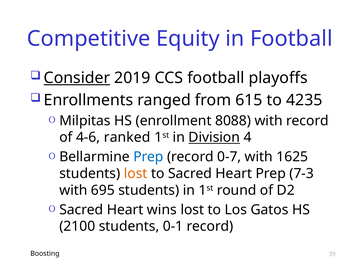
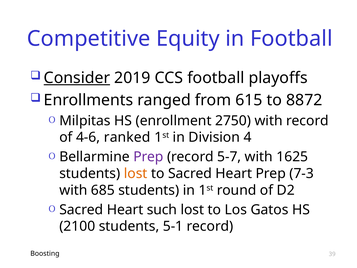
4235: 4235 -> 8872 (304, 100)
8088: 8088 -> 2750 (233, 121)
Division underline: present -> none (214, 137)
Prep colour: blue -> purple (148, 157)
0-7: 0-7 -> 5-7 (229, 157)
695: 695 -> 685 (103, 190)
wins: wins -> such (162, 210)
0-1: 0-1 -> 5-1 (173, 226)
